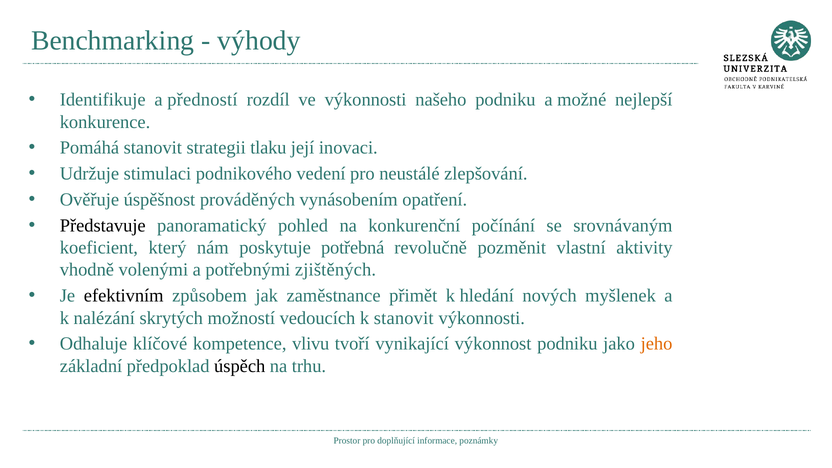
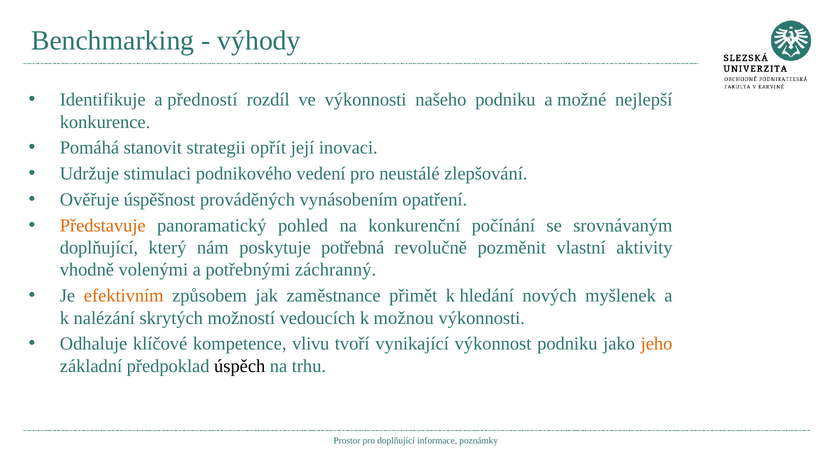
tlaku: tlaku -> opřít (268, 148)
Představuje colour: black -> orange (103, 226)
koeficient: koeficient -> doplňující (99, 248)
zjištěných: zjištěných -> záchranný (336, 270)
efektivním colour: black -> orange (124, 296)
k stanovit: stanovit -> možnou (404, 318)
